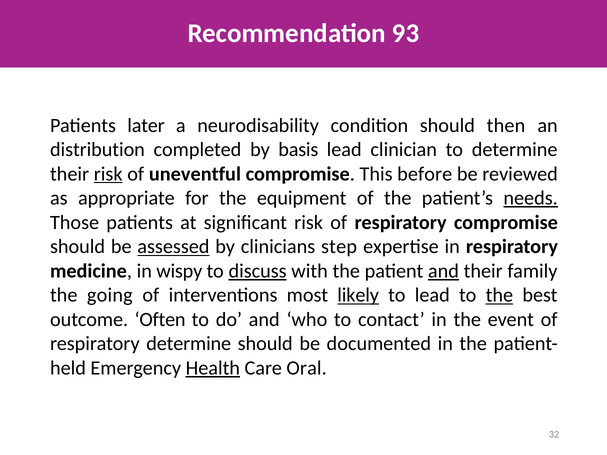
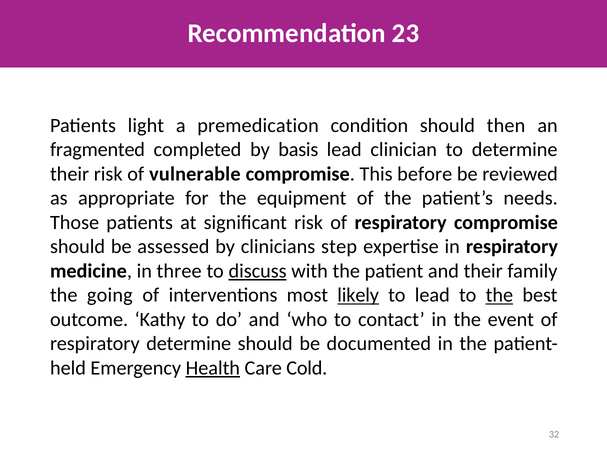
93: 93 -> 23 (406, 34)
later: later -> light (146, 125)
neurodisability: neurodisability -> premedication (258, 125)
distribution: distribution -> fragmented (98, 150)
risk underline: present -> none (108, 174)
uneventful: uneventful -> vulnerable (195, 174)
needs underline: present -> none (531, 198)
assessed underline: present -> none (173, 247)
wispy: wispy -> three (179, 271)
and underline: present -> none (443, 271)
Often: Often -> Kathy (160, 320)
Oral: Oral -> Cold (307, 368)
